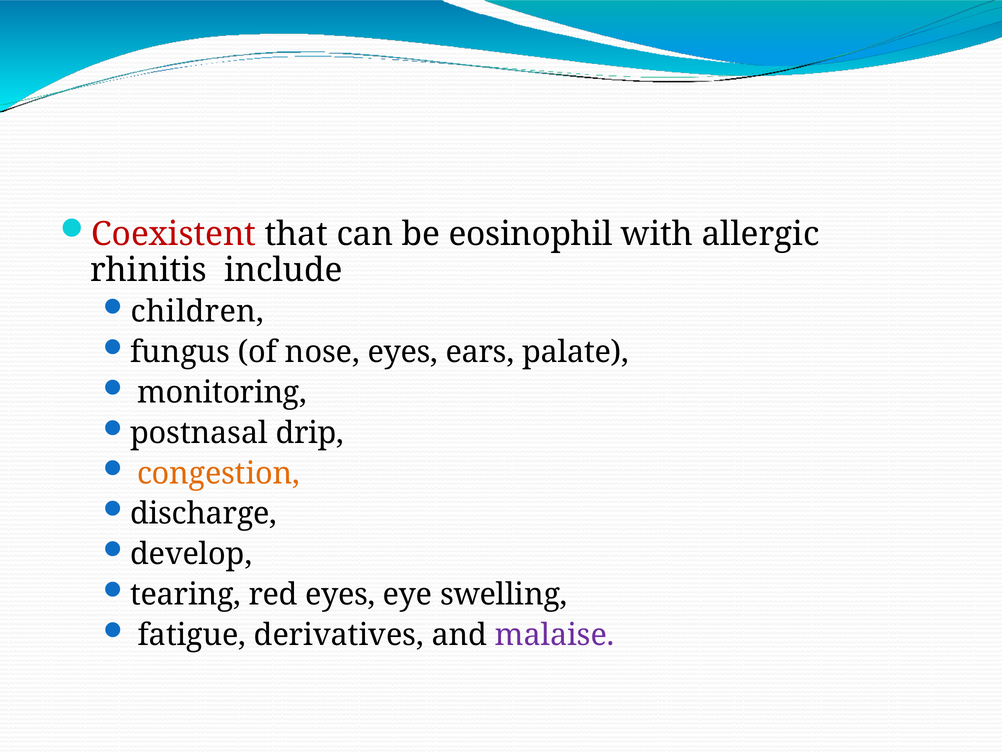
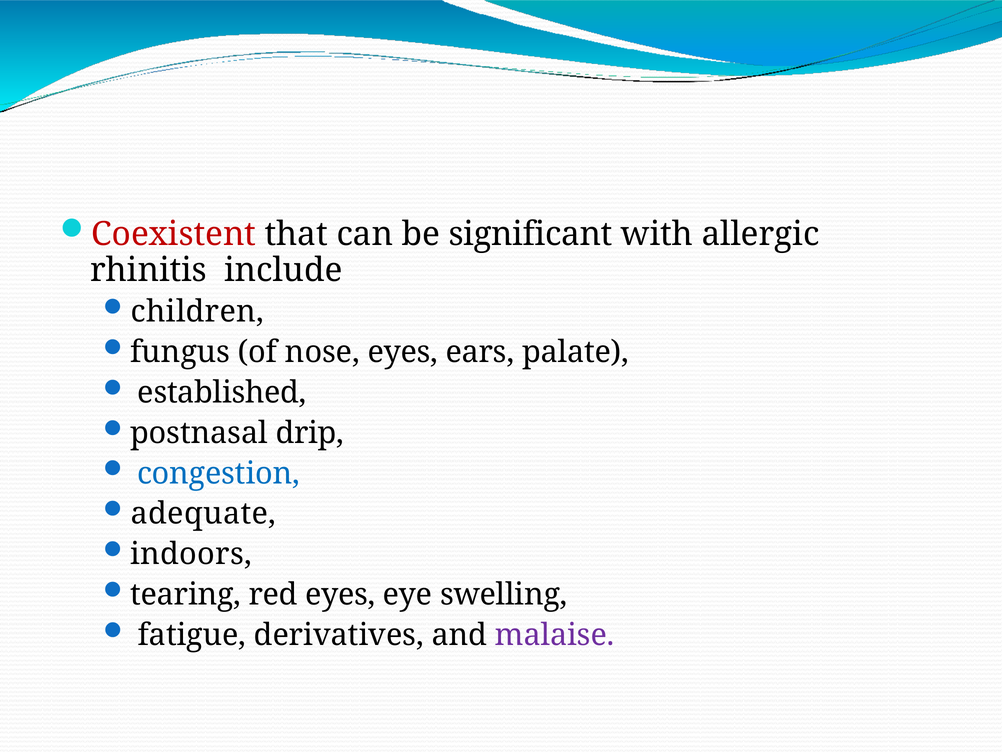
eosinophil: eosinophil -> significant (531, 234)
monitoring: monitoring -> established (222, 392)
congestion colour: orange -> blue (218, 473)
discharge: discharge -> adequate (203, 514)
develop: develop -> indoors (191, 554)
